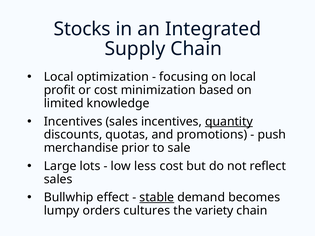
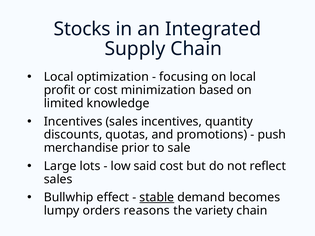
quantity underline: present -> none (229, 122)
less: less -> said (145, 166)
cultures: cultures -> reasons (147, 211)
